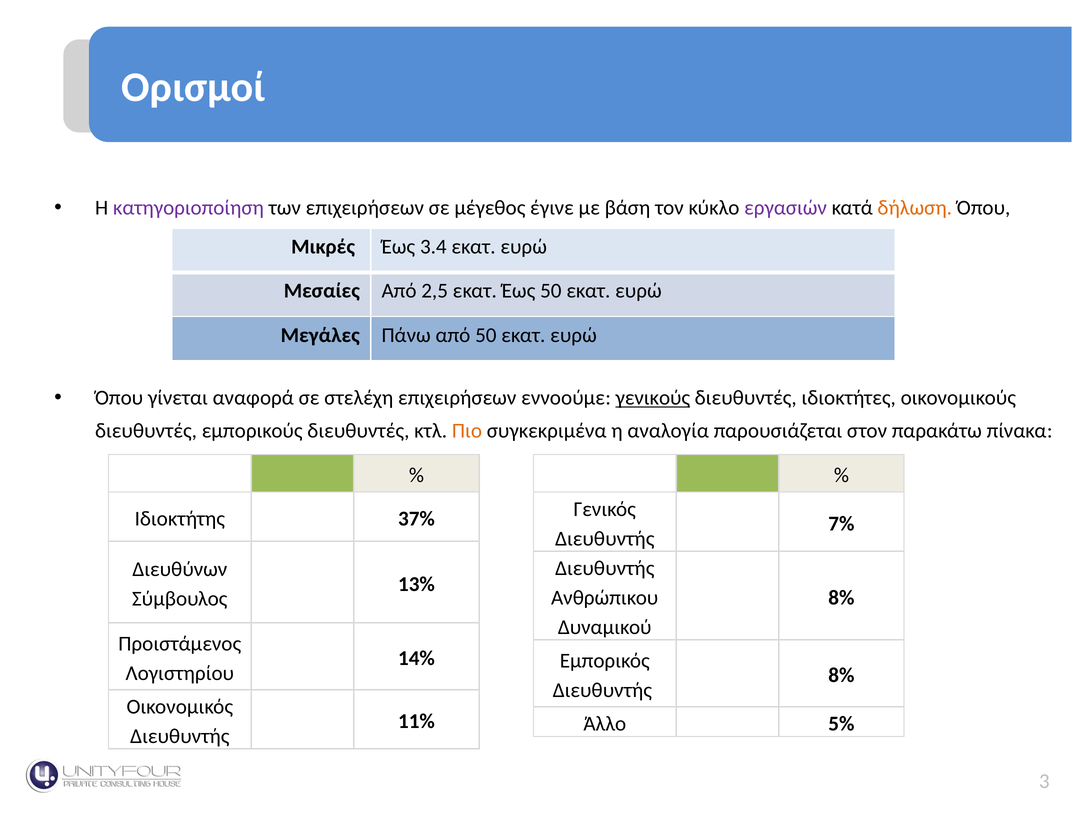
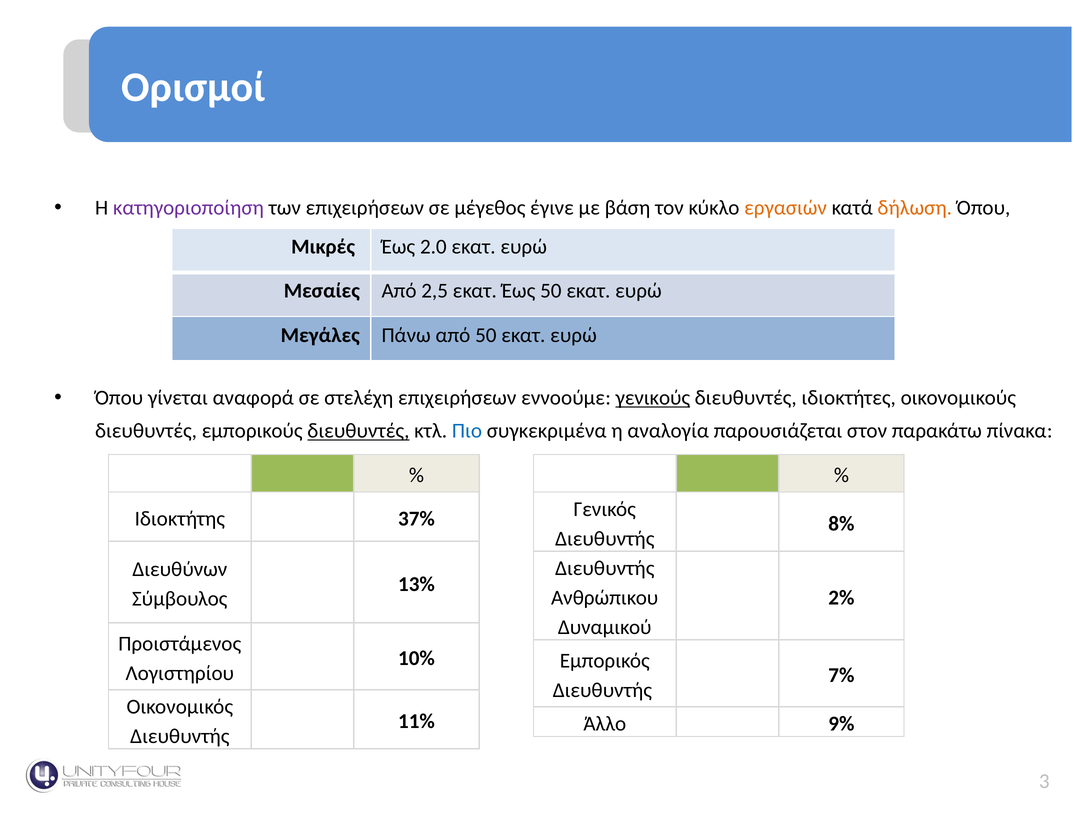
εργασιών colour: purple -> orange (786, 208)
3.4: 3.4 -> 2.0 (433, 247)
διευθυντές underline: none -> present (358, 431)
Πιο colour: orange -> blue (467, 431)
7%: 7% -> 8% (841, 524)
8%: 8% -> 2% (841, 597)
14%: 14% -> 10% (416, 658)
8%: 8% -> 7% (841, 675)
5%: 5% -> 9% (841, 724)
